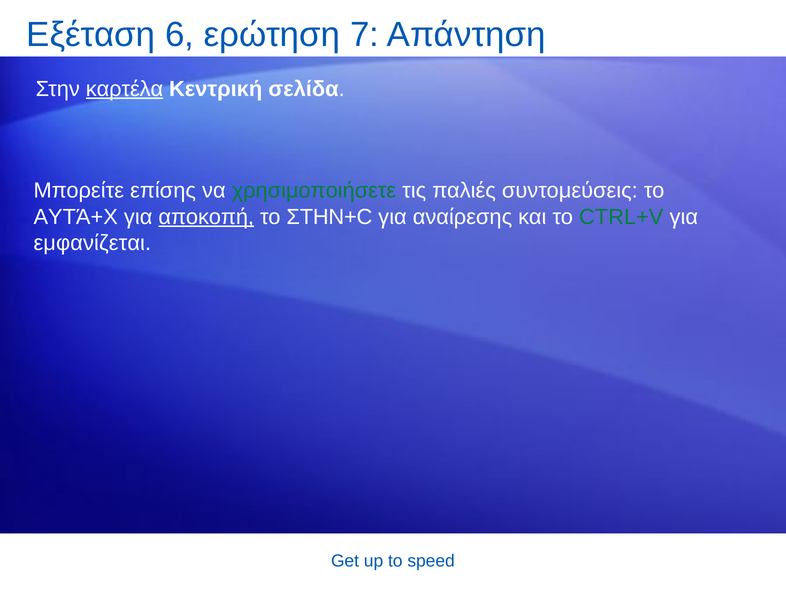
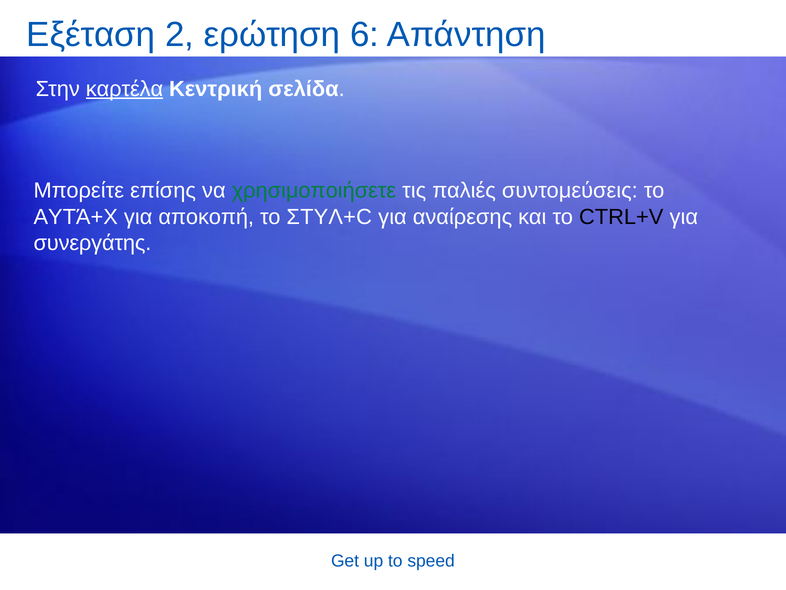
6: 6 -> 2 (180, 35)
7: 7 -> 6 (365, 35)
αποκοπή underline: present -> none (206, 217)
ΣΤΗΝ+C: ΣΤΗΝ+C -> ΣΤΥΛ+C (329, 217)
CTRL+V colour: green -> black (621, 217)
εμφανίζεται: εμφανίζεται -> συνεργάτης (92, 243)
